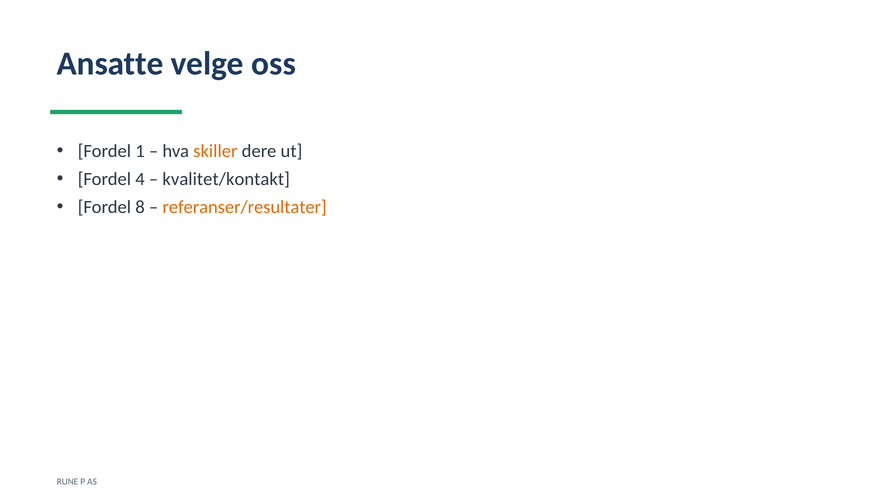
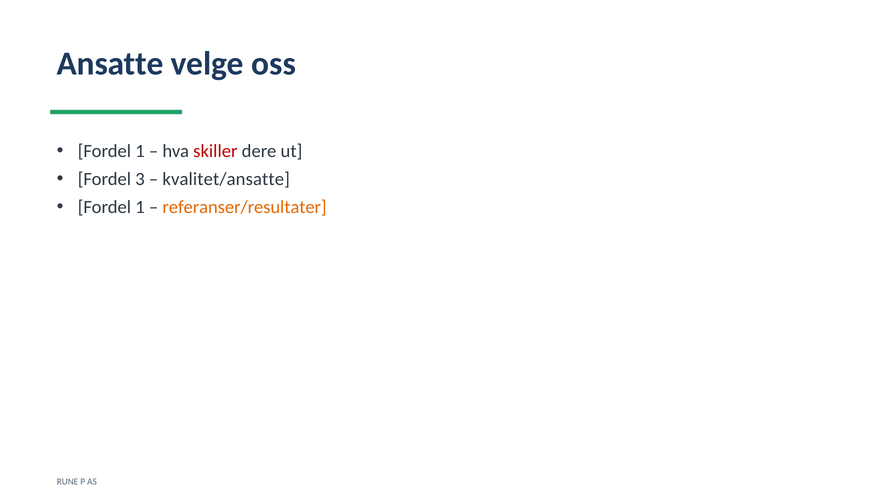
skiller colour: orange -> red (215, 151)
4: 4 -> 3 (140, 179)
kvalitet/kontakt: kvalitet/kontakt -> kvalitet/ansatte (226, 179)
8: 8 -> 1 (140, 207)
